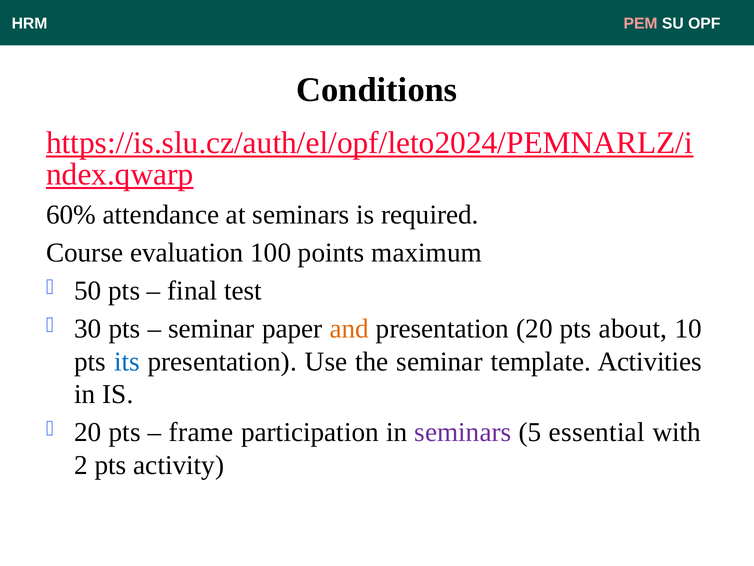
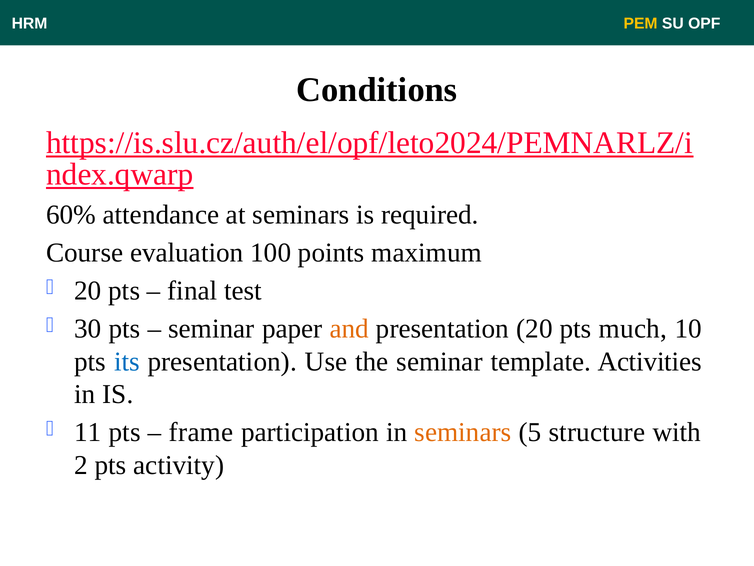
PEM colour: pink -> yellow (641, 24)
50: 50 -> 20 (88, 291)
about: about -> much (633, 329)
20: 20 -> 11 (88, 432)
seminars colour: purple -> orange (463, 432)
essential: essential -> structure (597, 432)
